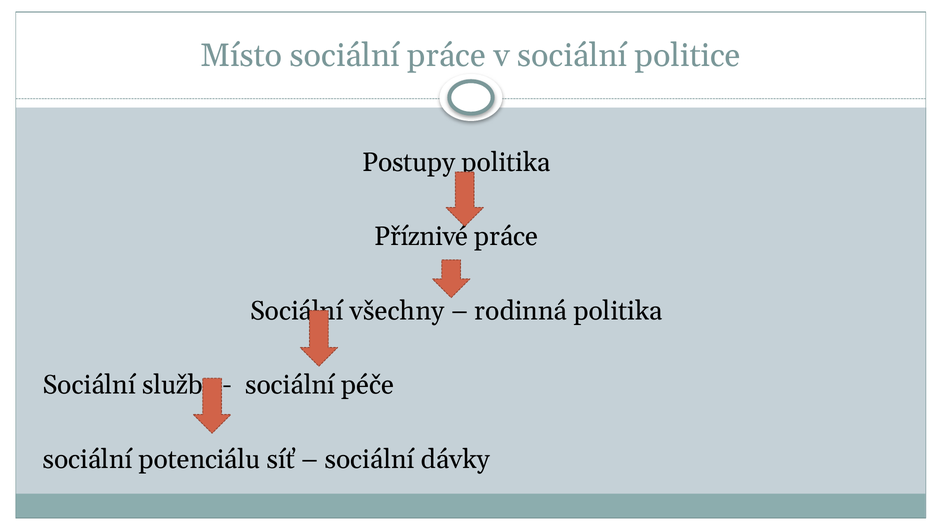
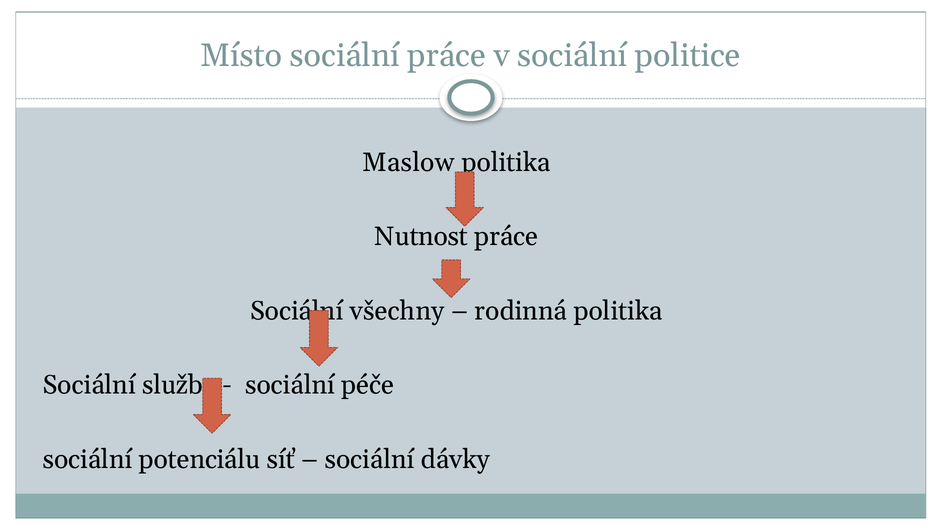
Postupy: Postupy -> Maslow (409, 162)
Příznivé: Příznivé -> Nutnost (421, 237)
